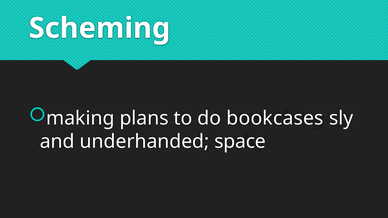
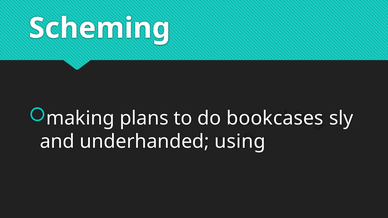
space: space -> using (240, 142)
